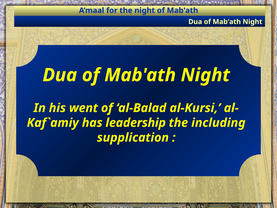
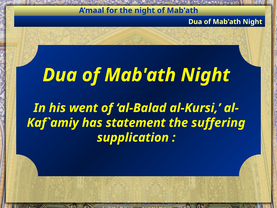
leadership: leadership -> statement (136, 123)
including: including -> suffering (218, 123)
